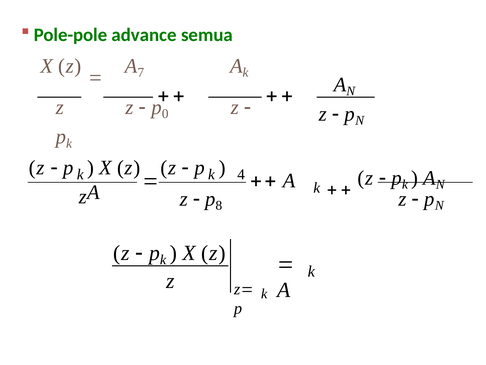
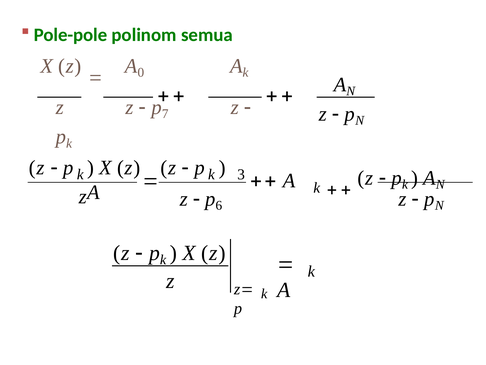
advance: advance -> polinom (144, 35)
7: 7 -> 0 (141, 72)
0: 0 -> 7 (165, 114)
4: 4 -> 3 (241, 174)
8: 8 -> 6 (219, 205)
